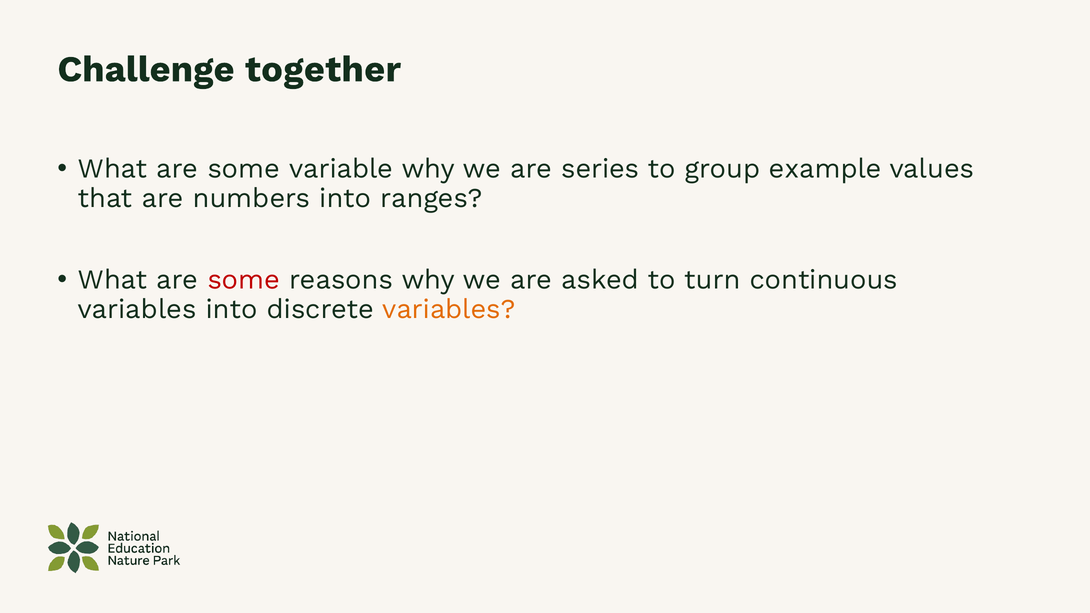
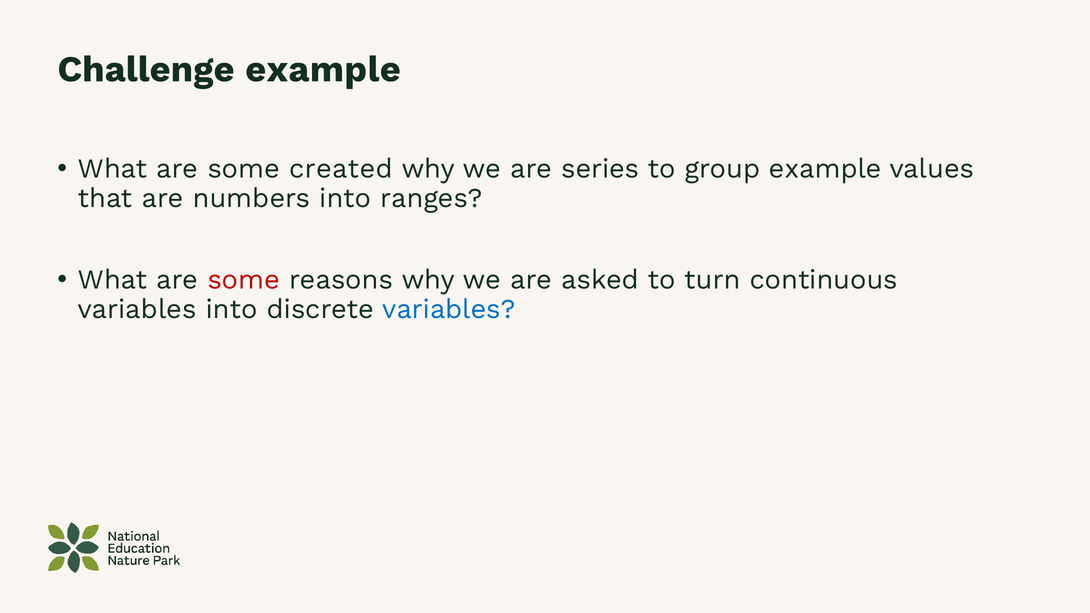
Challenge together: together -> example (323, 69)
variable: variable -> created (341, 169)
variables colour: orange -> blue (449, 309)
